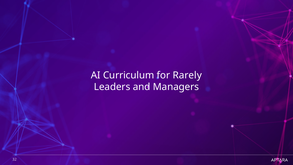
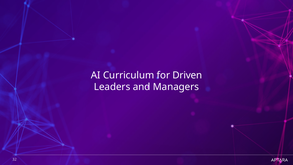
Rarely: Rarely -> Driven (187, 75)
